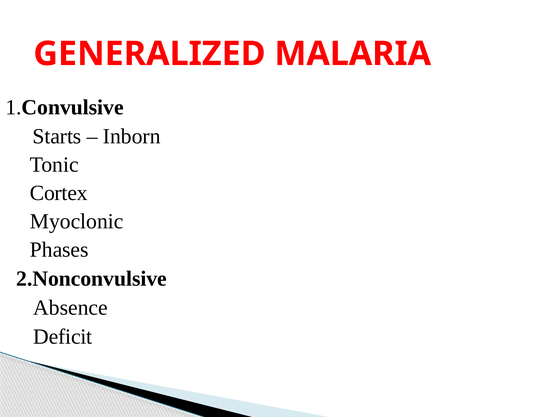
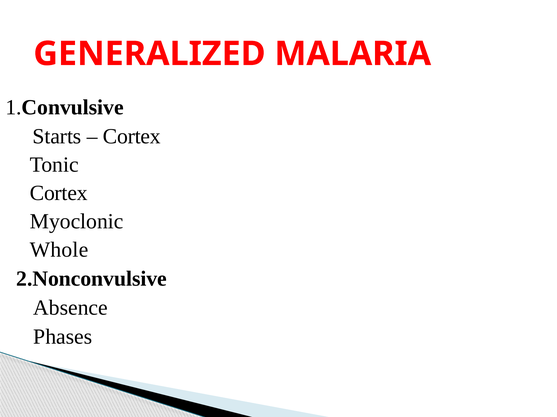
Inborn: Inborn -> Cortex (132, 136)
Phases: Phases -> Whole (59, 250)
Deficit: Deficit -> Phases (63, 337)
